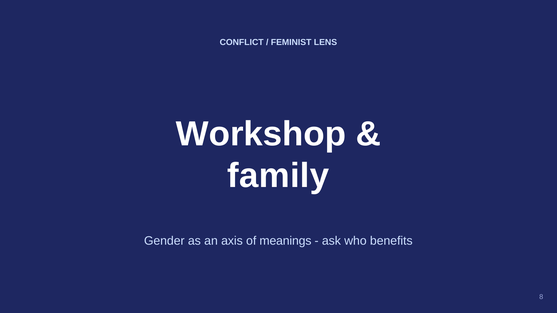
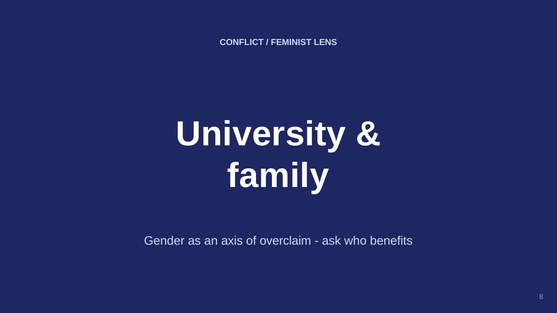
Workshop: Workshop -> University (261, 134)
meanings: meanings -> overclaim (285, 241)
